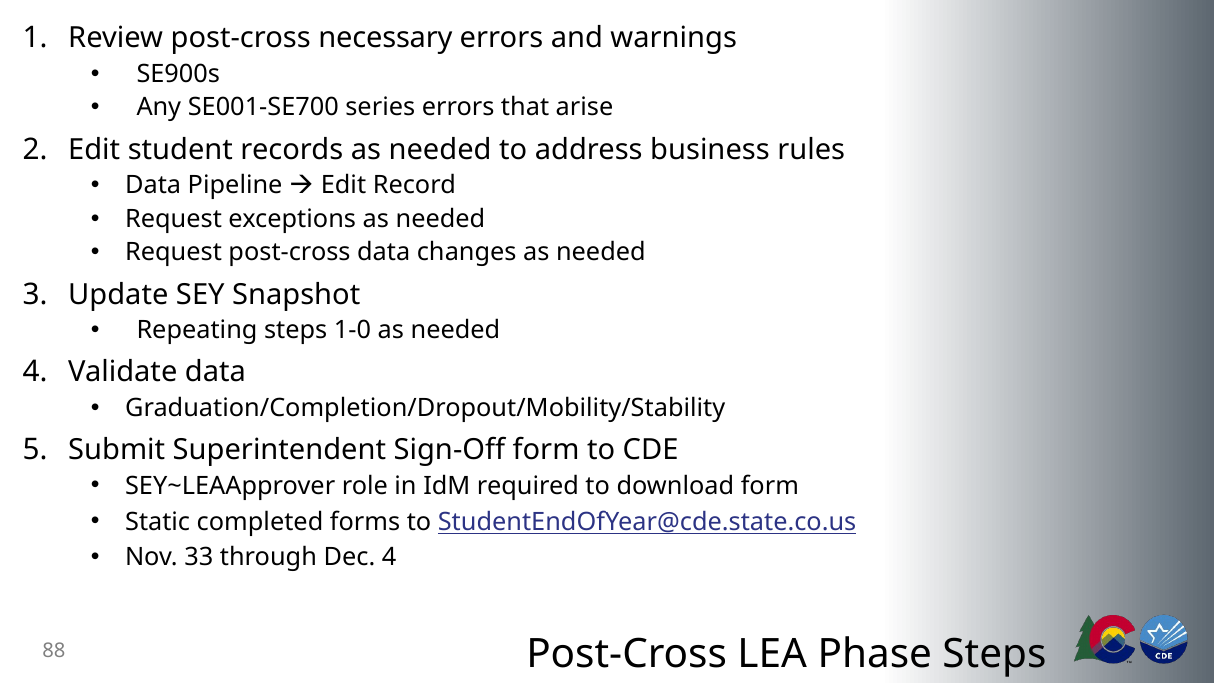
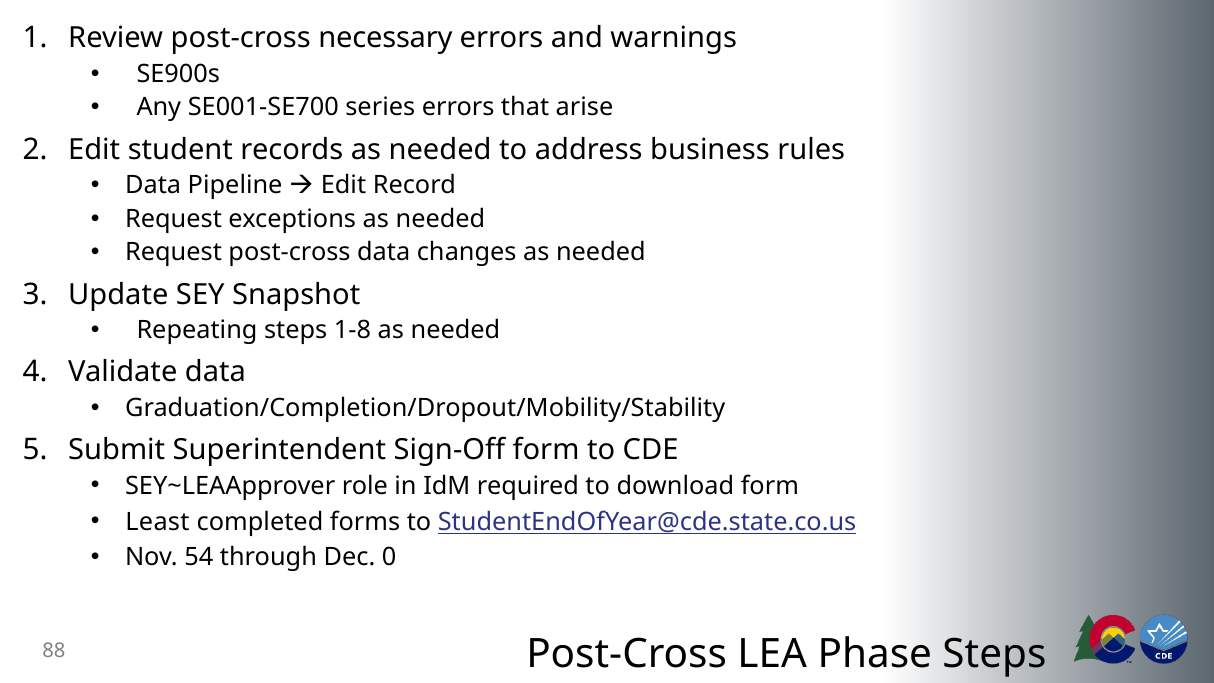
1-0: 1-0 -> 1-8 (352, 330)
Static: Static -> Least (157, 522)
33: 33 -> 54 (199, 557)
Dec 4: 4 -> 0 (389, 557)
